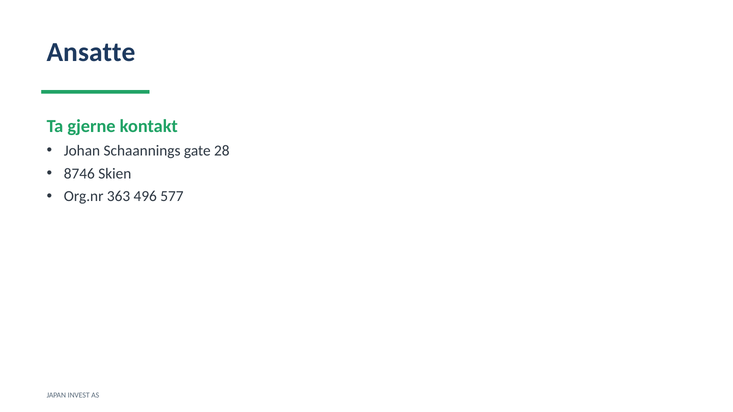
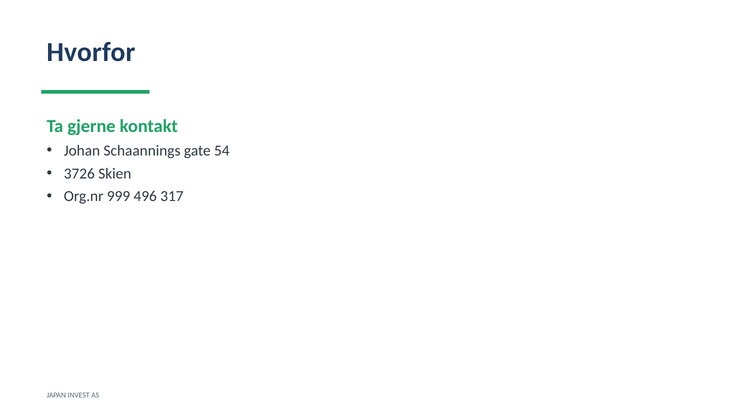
Ansatte: Ansatte -> Hvorfor (91, 52)
28: 28 -> 54 (222, 151)
8746: 8746 -> 3726 (79, 174)
363: 363 -> 999 (119, 197)
577: 577 -> 317 (172, 197)
